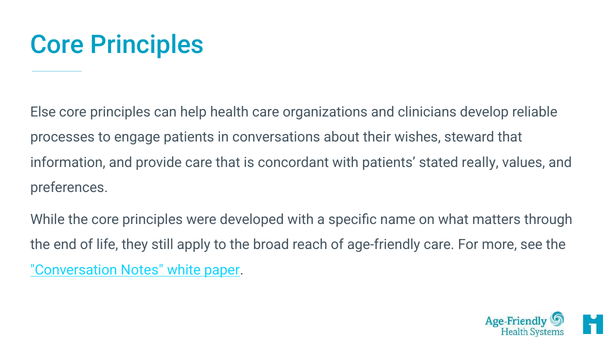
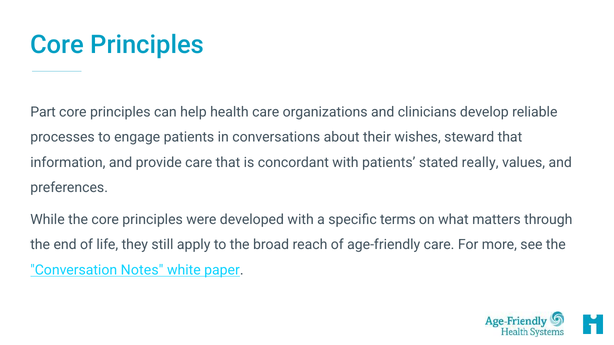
Else: Else -> Part (43, 112)
name: name -> terms (398, 220)
